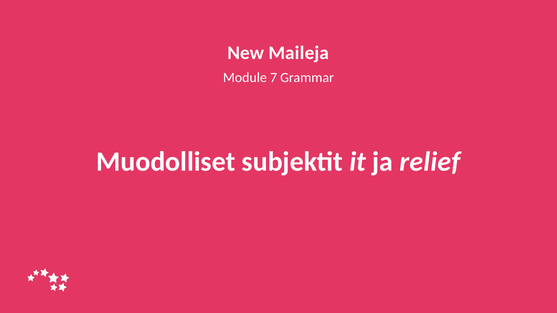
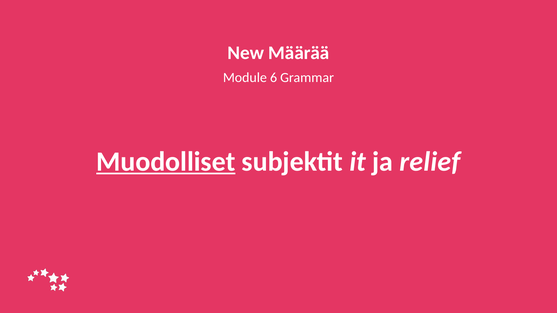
Maileja: Maileja -> Määrää (299, 53)
7: 7 -> 6 (274, 78)
Muodolliset underline: none -> present (166, 162)
